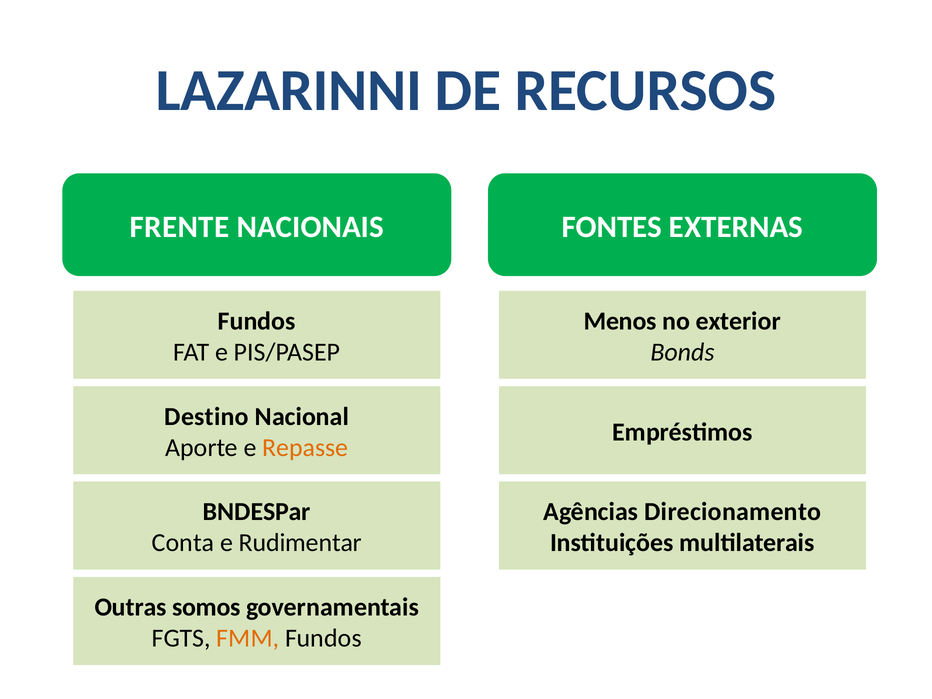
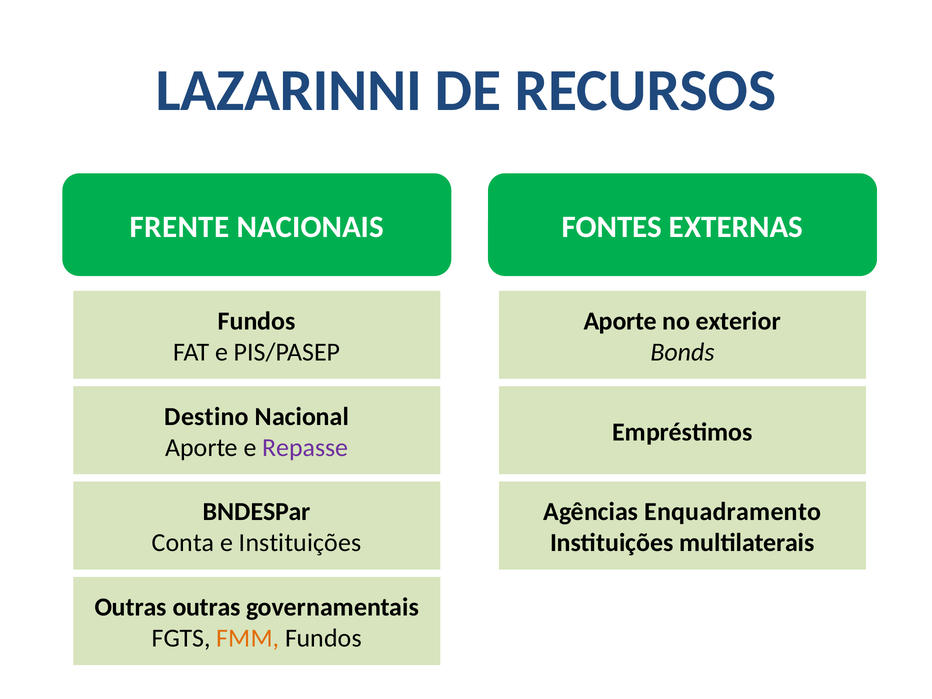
Menos: Menos -> Aporte (620, 321)
Repasse colour: orange -> purple (305, 448)
Direcionamento: Direcionamento -> Enquadramento (733, 512)
e Rudimentar: Rudimentar -> Instituições (300, 543)
Outras somos: somos -> outras (206, 607)
